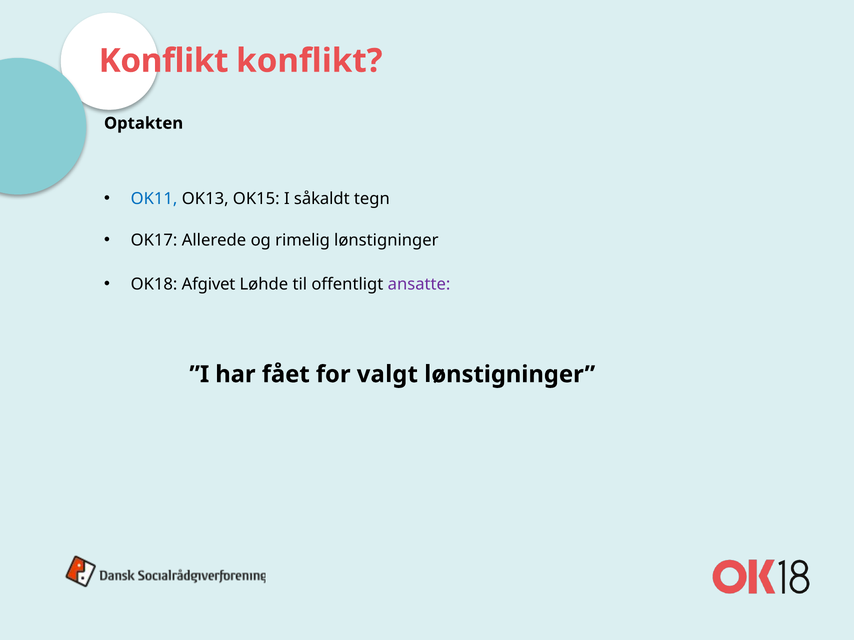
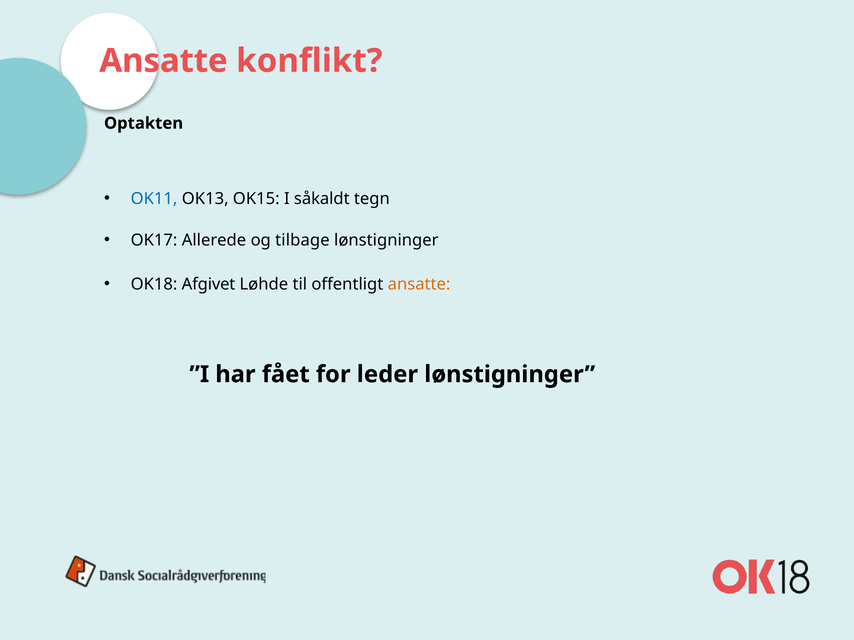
Konflikt: Konflikt -> Ansatte (163, 61)
rimelig: rimelig -> tilbage (302, 240)
ansatte colour: purple -> orange (419, 284)
valgt: valgt -> leder (387, 375)
